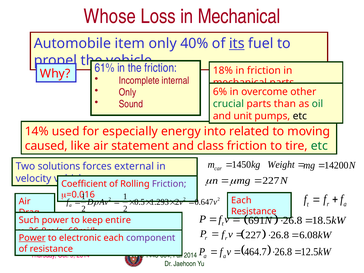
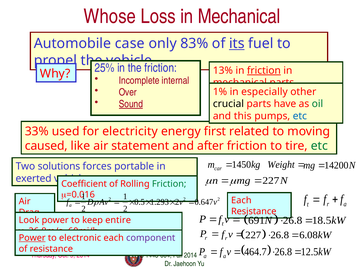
item: item -> case (130, 43)
40%: 40% -> 83% (194, 43)
61%: 61% -> 25% (105, 68)
18%: 18% -> 13% (223, 70)
friction underline: none -> present (264, 70)
Only: Only -> Over (128, 92)
6%: 6% -> 1% (220, 92)
overcome: overcome -> especially (264, 92)
Sound underline: none -> present (131, 104)
crucial colour: green -> black (228, 104)
than: than -> have (285, 104)
unit: unit -> this (243, 116)
etc colour: black -> blue (300, 116)
14%: 14% -> 33% (37, 131)
especially: especially -> electricity (130, 131)
into: into -> first (215, 131)
class: class -> after (210, 146)
external: external -> portable (134, 166)
velocity: velocity -> exerted (34, 178)
Friction colour: purple -> green (169, 184)
Such: Such -> Look (29, 220)
